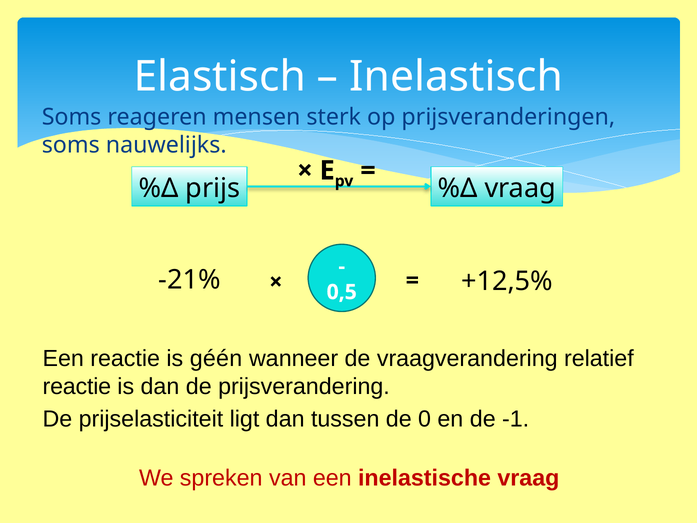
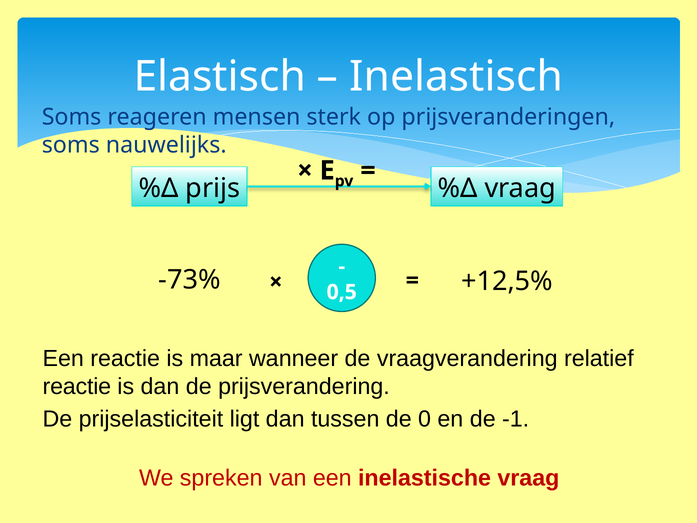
-21%: -21% -> -73% (189, 279)
géén: géén -> maar (216, 359)
